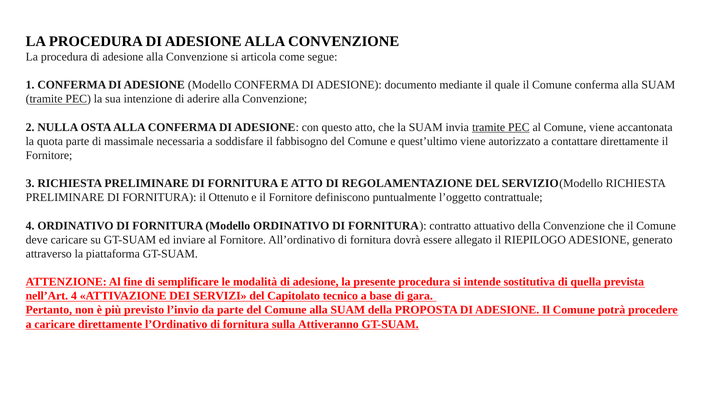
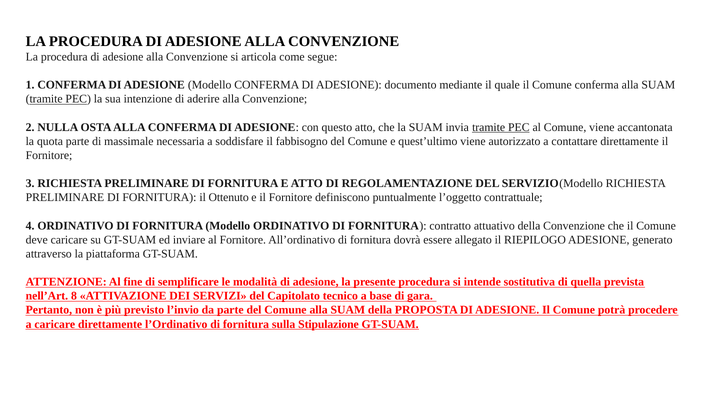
nell’Art 4: 4 -> 8 (74, 296)
Attiveranno: Attiveranno -> Stipulazione (329, 324)
